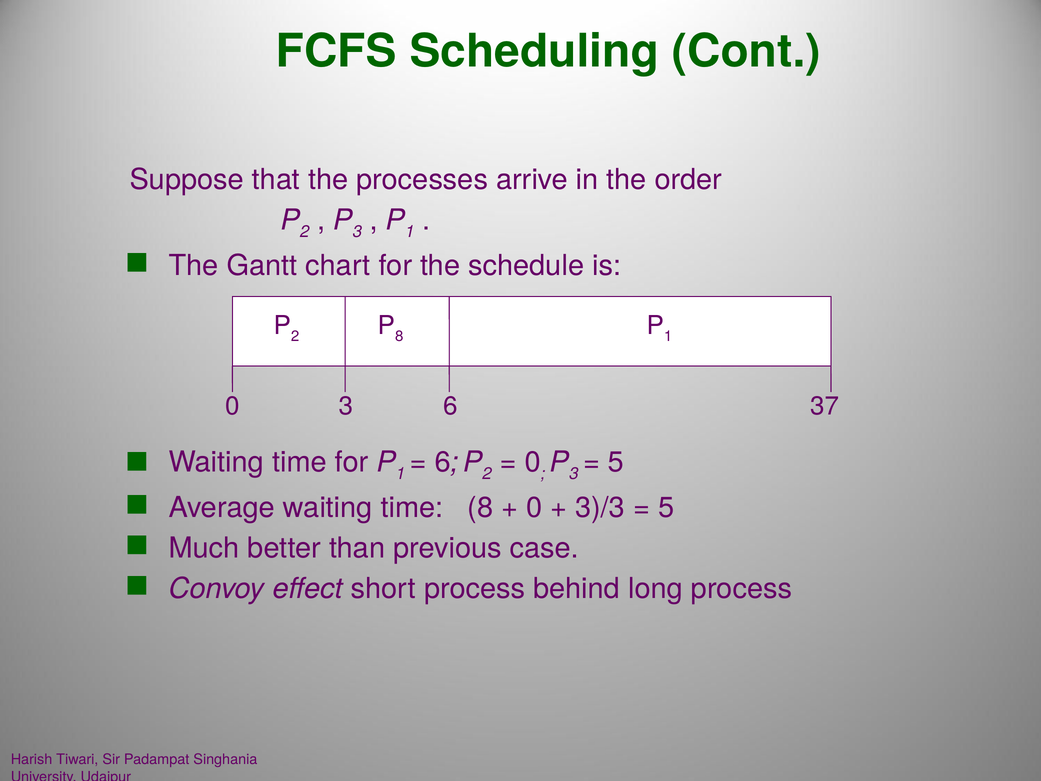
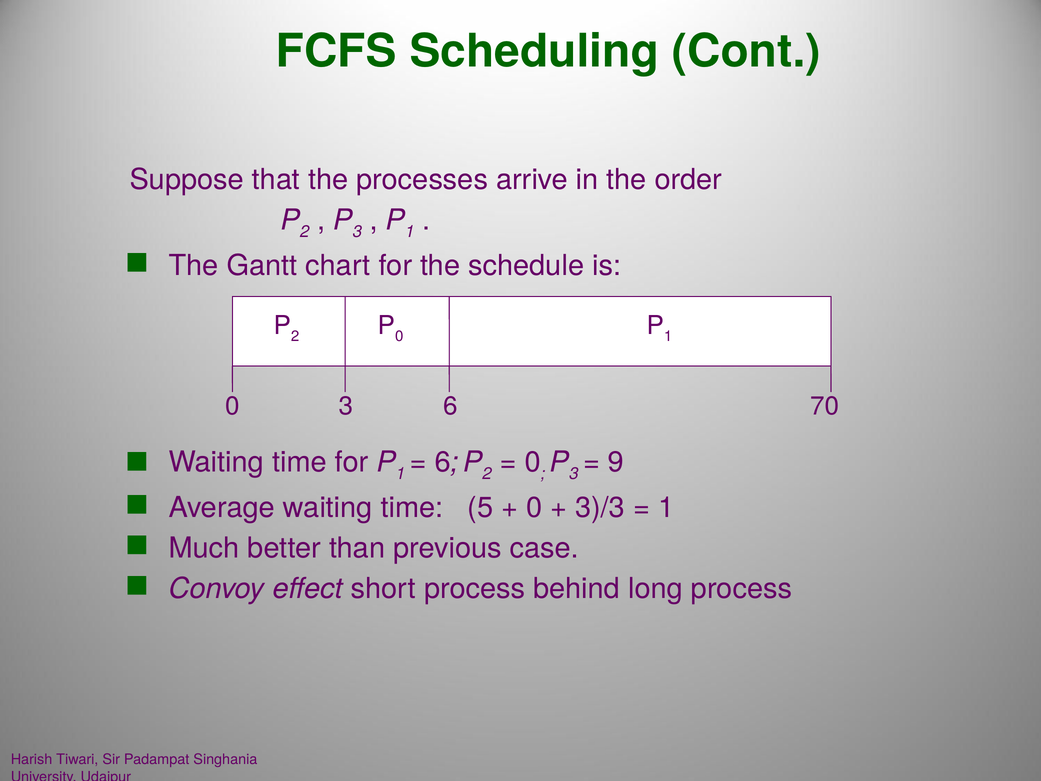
8: 8 -> 0 (399, 336)
37: 37 -> 70 (825, 406)
5: 5 -> 9 (616, 462)
time 8: 8 -> 5 (480, 507)
5: 5 -> 1 (666, 507)
